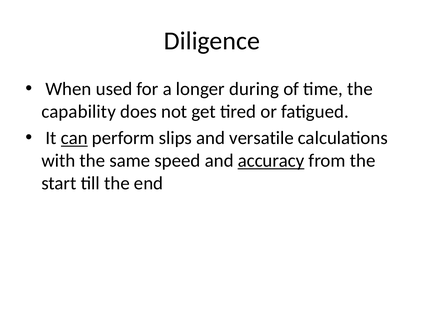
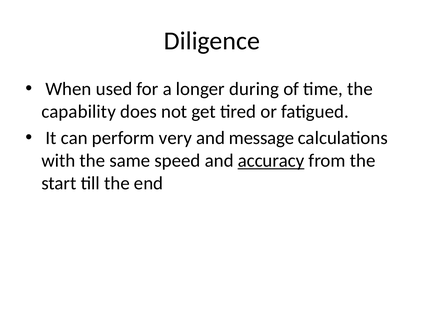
can underline: present -> none (74, 138)
slips: slips -> very (175, 138)
versatile: versatile -> message (262, 138)
